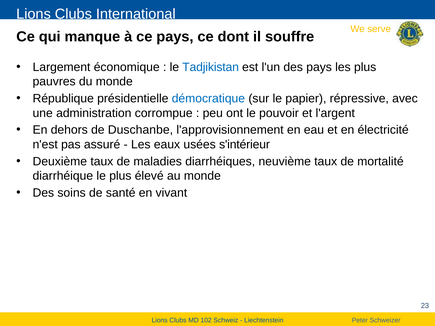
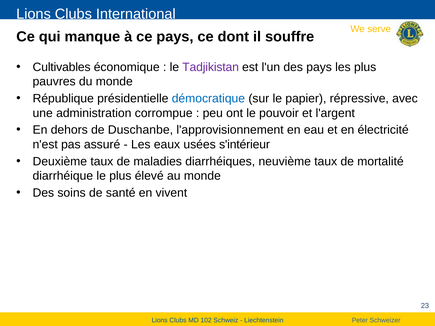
Largement: Largement -> Cultivables (62, 67)
Tadjikistan colour: blue -> purple (211, 67)
vivant: vivant -> vivent (171, 193)
